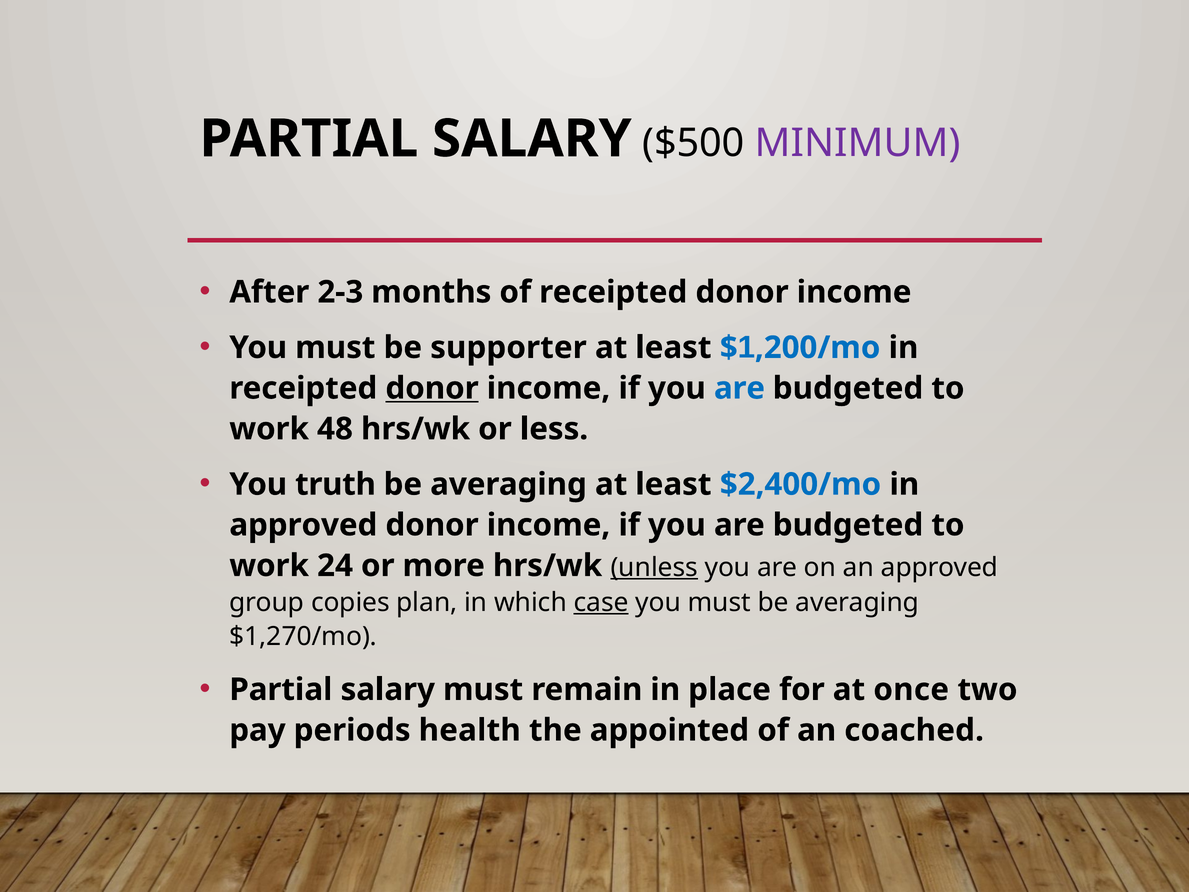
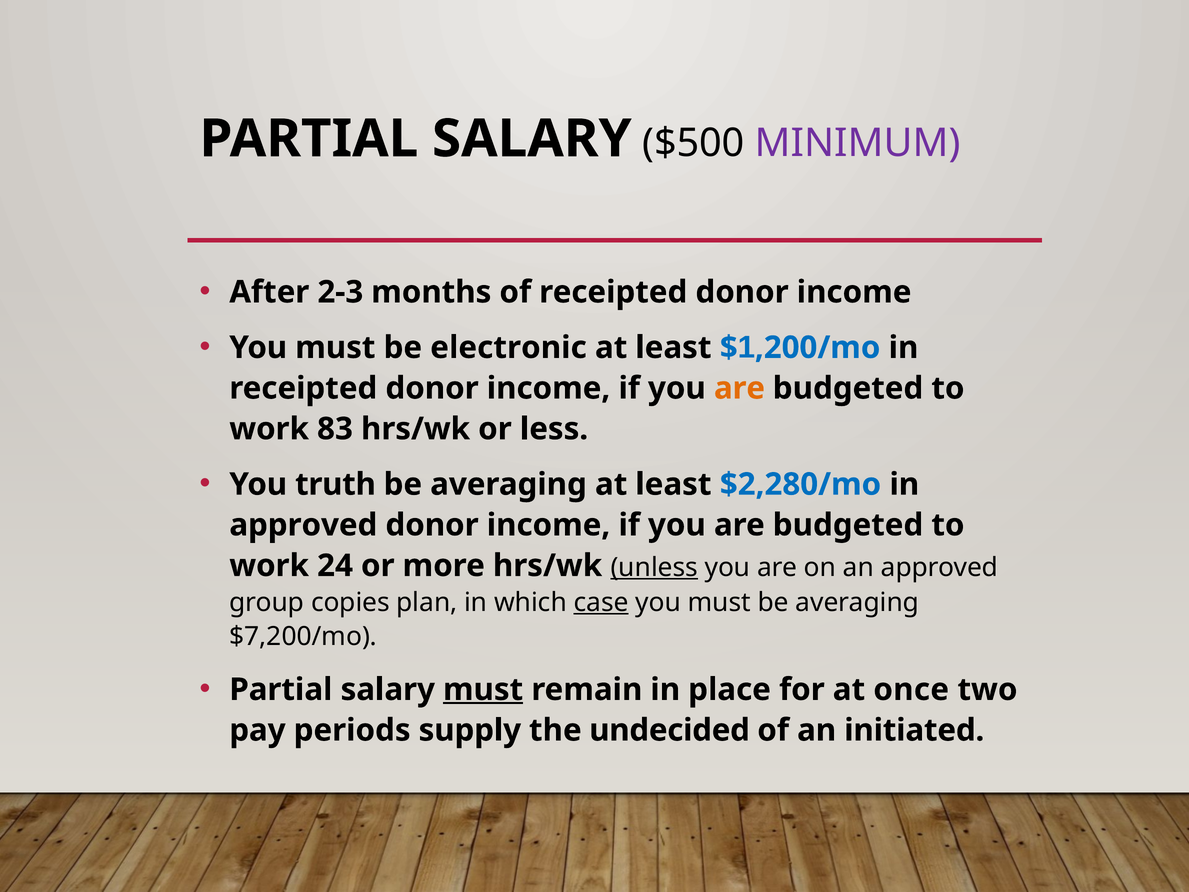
supporter: supporter -> electronic (508, 348)
donor underline: present -> none (432, 388)
are colour: blue -> orange (739, 388)
48: 48 -> 83 (335, 429)
$2,400/mo: $2,400/mo -> $2,280/mo (800, 484)
$1,270/mo: $1,270/mo -> $7,200/mo (303, 637)
must underline: none -> present (483, 689)
health: health -> supply (470, 730)
appointed: appointed -> undecided (670, 730)
coached: coached -> initiated (914, 730)
